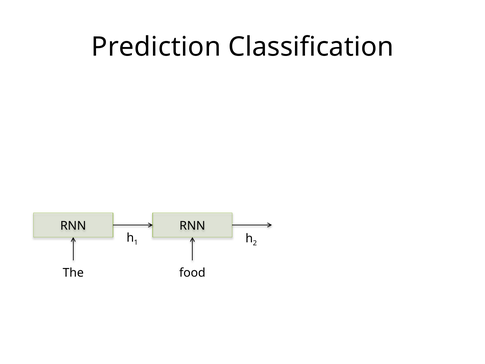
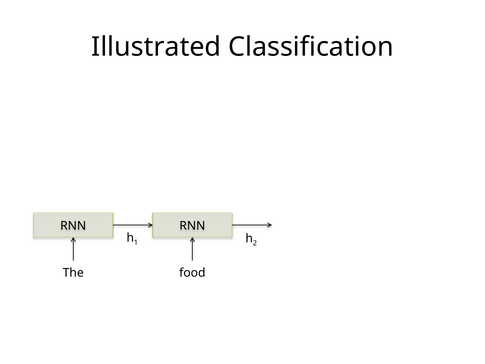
Prediction: Prediction -> Illustrated (156, 47)
